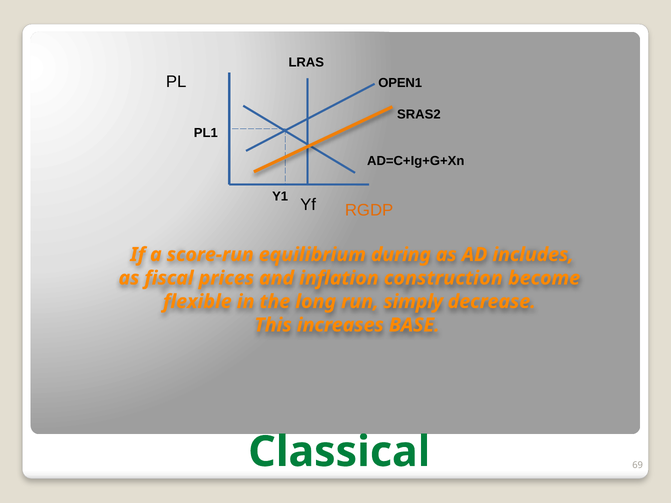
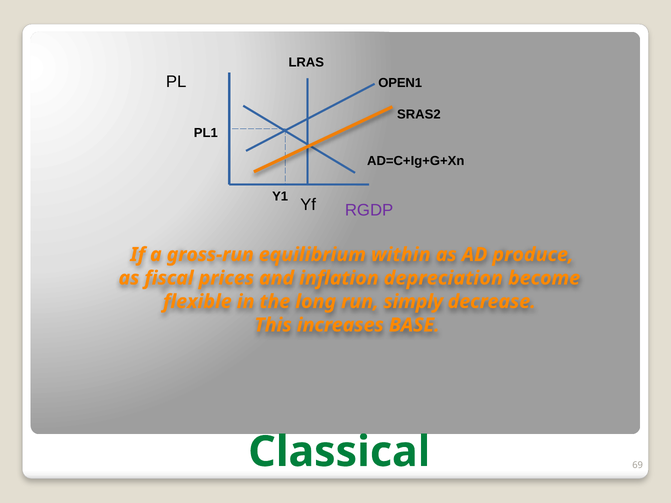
RGDP colour: orange -> purple (369, 210)
score-run: score-run -> gross-run (210, 255)
during: during -> within (401, 255)
includes: includes -> produce (533, 255)
construction: construction -> depreciation (443, 278)
